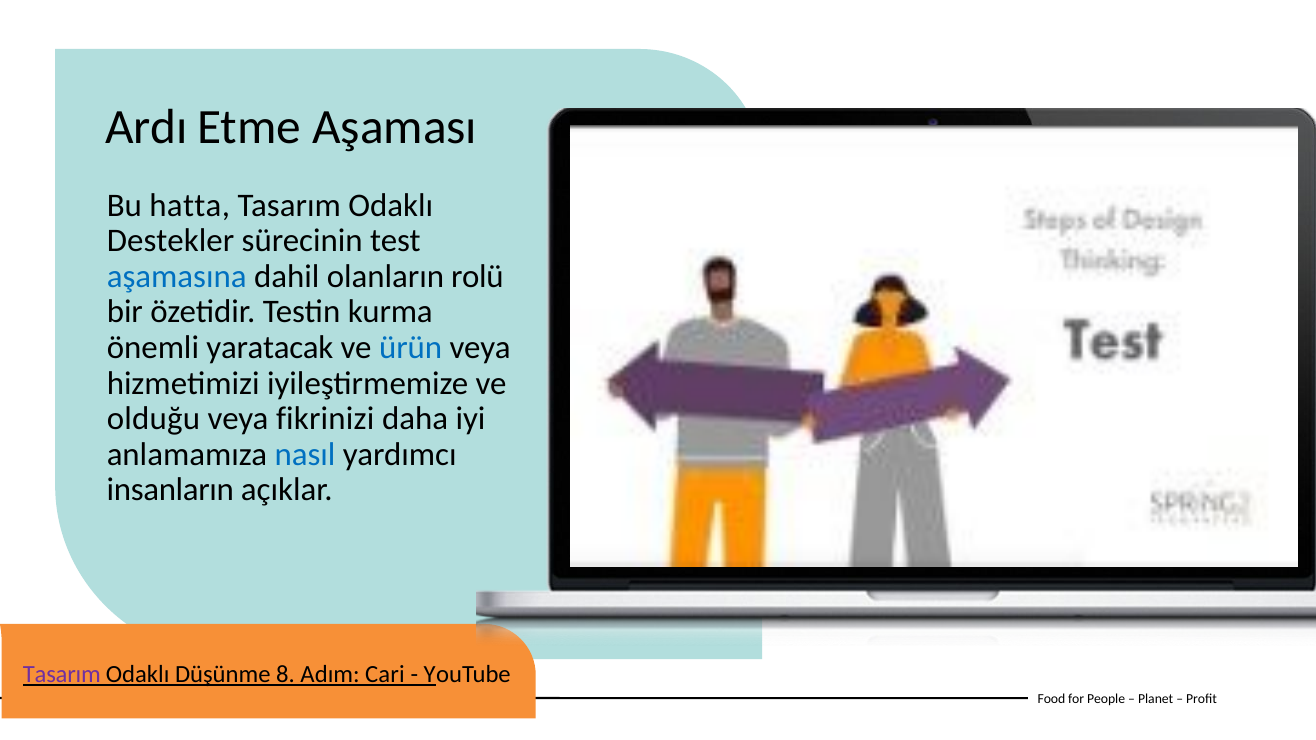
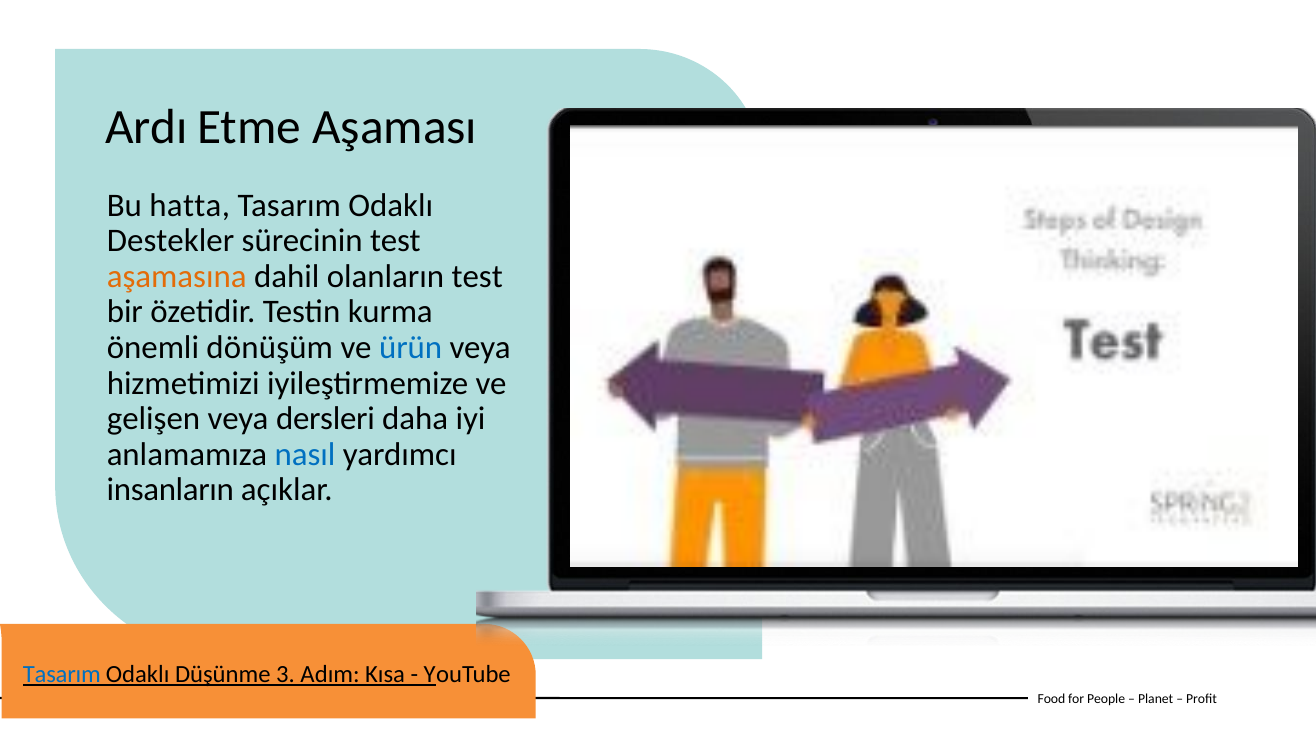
aşamasına colour: blue -> orange (177, 277)
olanların rolü: rolü -> test (477, 277)
yaratacak: yaratacak -> dönüşüm (270, 348)
olduğu: olduğu -> gelişen (154, 419)
fikrinizi: fikrinizi -> dersleri (325, 419)
Tasarım colour: purple -> blue (62, 674)
8: 8 -> 3 (286, 674)
Cari: Cari -> Kısa (385, 674)
